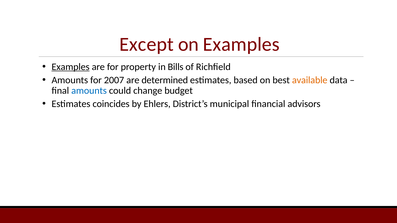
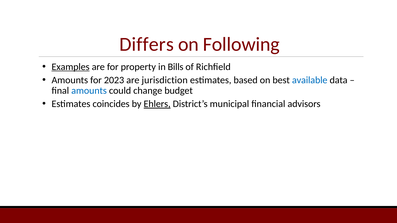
Except: Except -> Differs (147, 44)
on Examples: Examples -> Following (241, 44)
2007: 2007 -> 2023 (114, 80)
determined: determined -> jurisdiction (165, 80)
available colour: orange -> blue (310, 80)
Ehlers underline: none -> present (157, 104)
